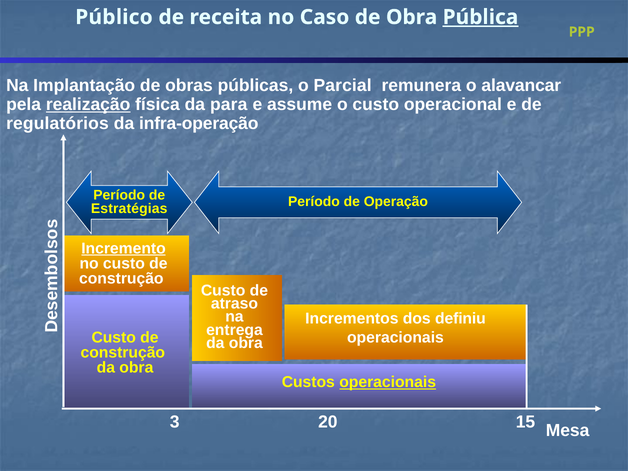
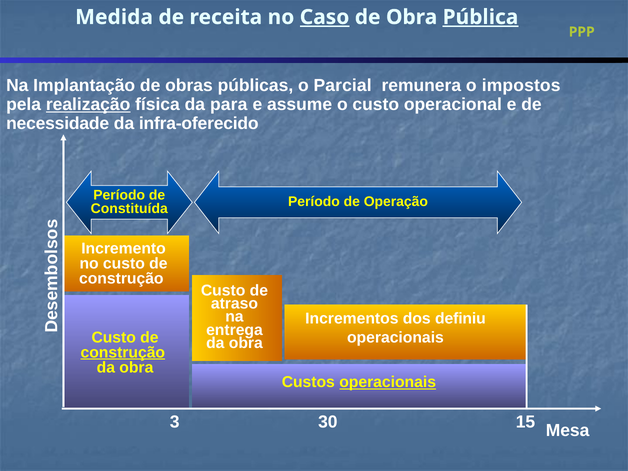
Público: Público -> Medida (114, 17)
Caso underline: none -> present (325, 17)
alavancar: alavancar -> impostos (521, 86)
regulatórios: regulatórios -> necessidade (58, 123)
infra-operação: infra-operação -> infra-oferecido (199, 123)
Estratégias: Estratégias -> Constituída (129, 208)
Incremento underline: present -> none (124, 248)
construção underline: none -> present (123, 352)
20: 20 -> 30 (328, 422)
